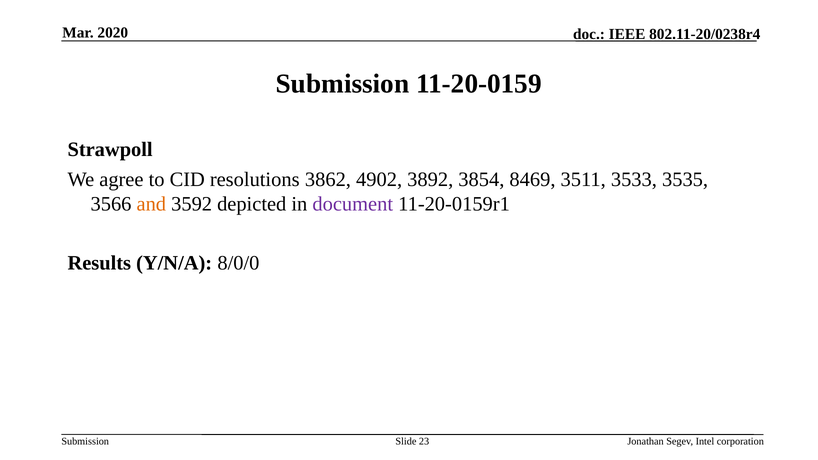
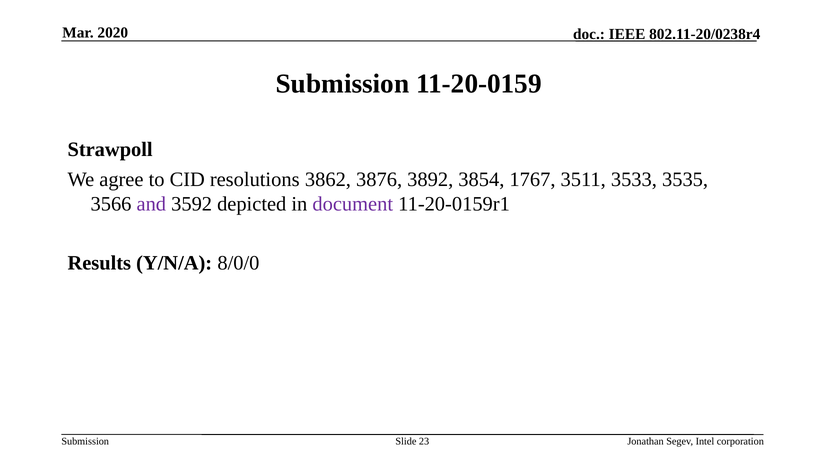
4902: 4902 -> 3876 (379, 179)
8469: 8469 -> 1767 (533, 179)
and colour: orange -> purple (151, 204)
